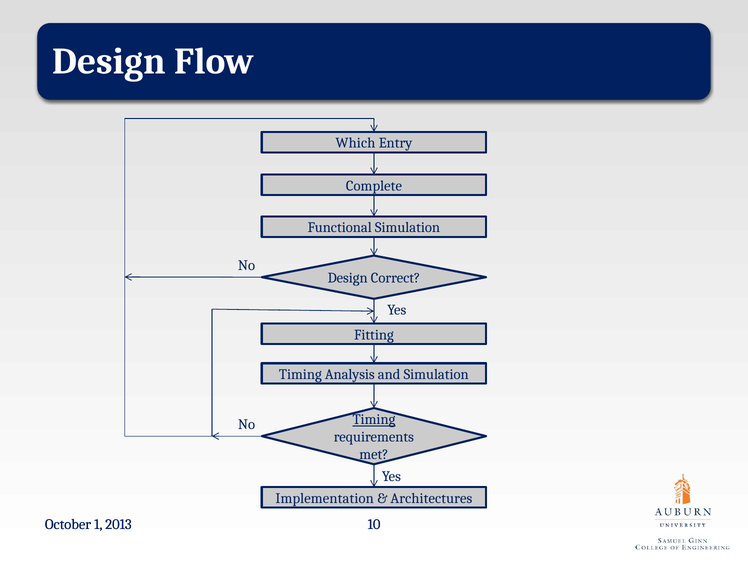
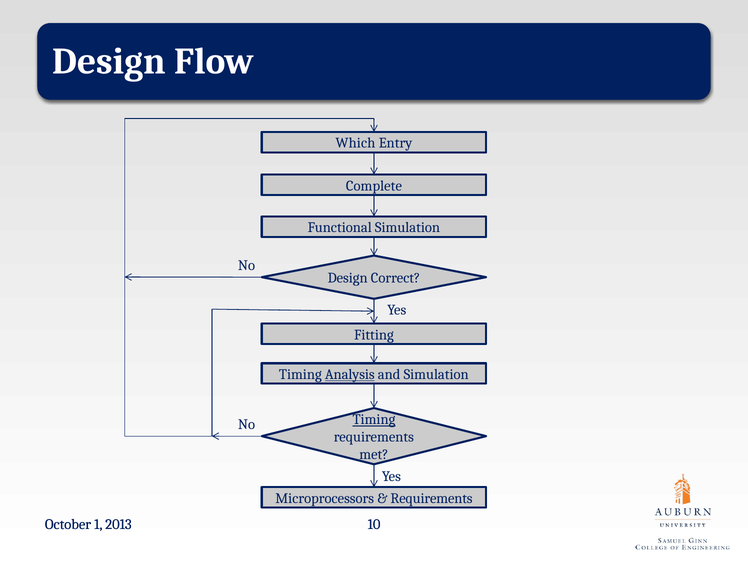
Analysis underline: none -> present (350, 374)
Implementation: Implementation -> Microprocessors (325, 498)
Architectures: Architectures -> Requirements (432, 498)
